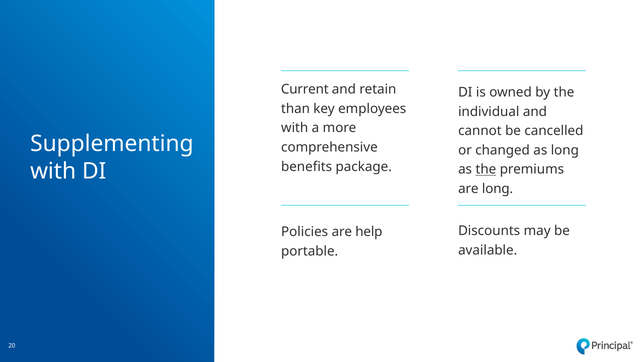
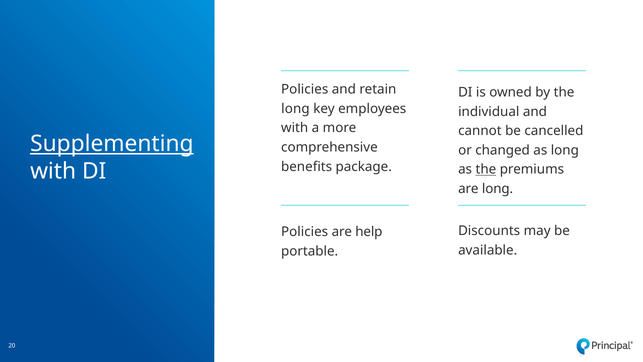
Current: Current -> Policies (305, 89)
than: than -> long (295, 109)
Supplementing underline: none -> present (112, 144)
